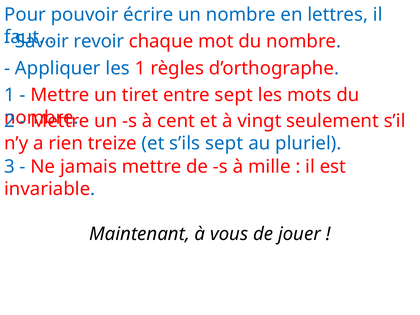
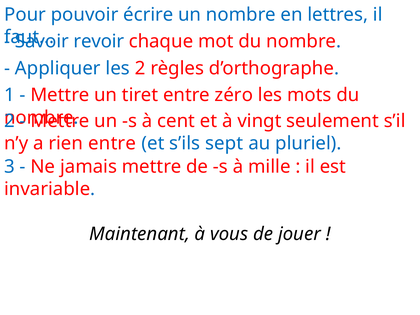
les 1: 1 -> 2 (140, 68)
entre sept: sept -> zéro (234, 95)
rien treize: treize -> entre (112, 143)
